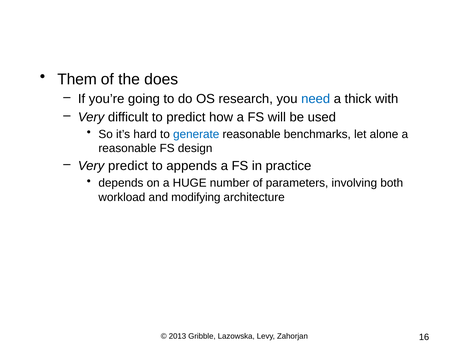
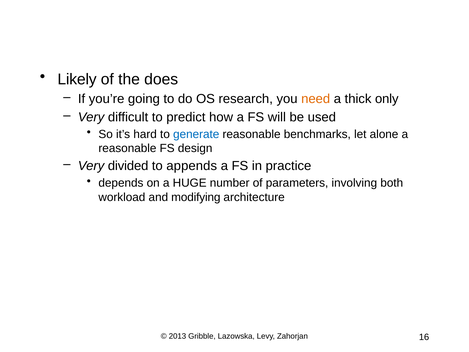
Them: Them -> Likely (77, 79)
need colour: blue -> orange (316, 99)
with: with -> only (387, 99)
Very predict: predict -> divided (128, 166)
